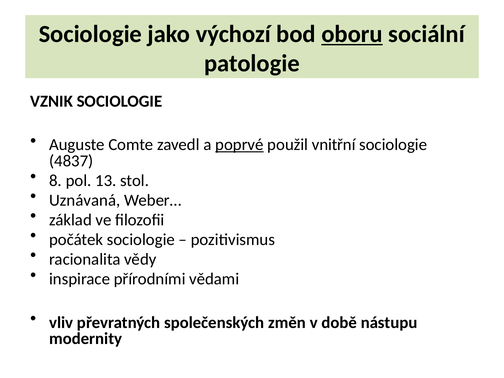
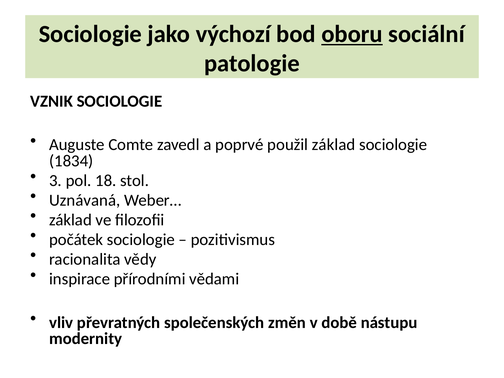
poprvé underline: present -> none (239, 145)
použil vnitřní: vnitřní -> základ (334, 145)
4837: 4837 -> 1834 (71, 161)
8: 8 -> 3 (56, 181)
13: 13 -> 18 (106, 181)
